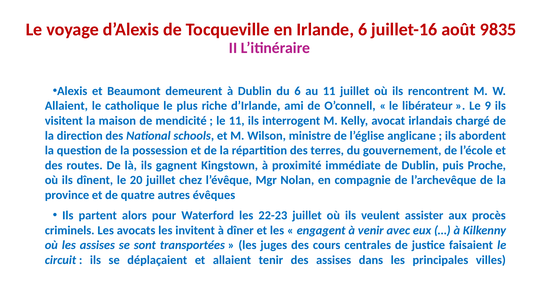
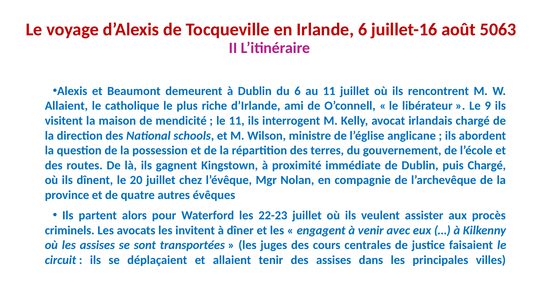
9835: 9835 -> 5063 (498, 30)
puis Proche: Proche -> Chargé (487, 165)
